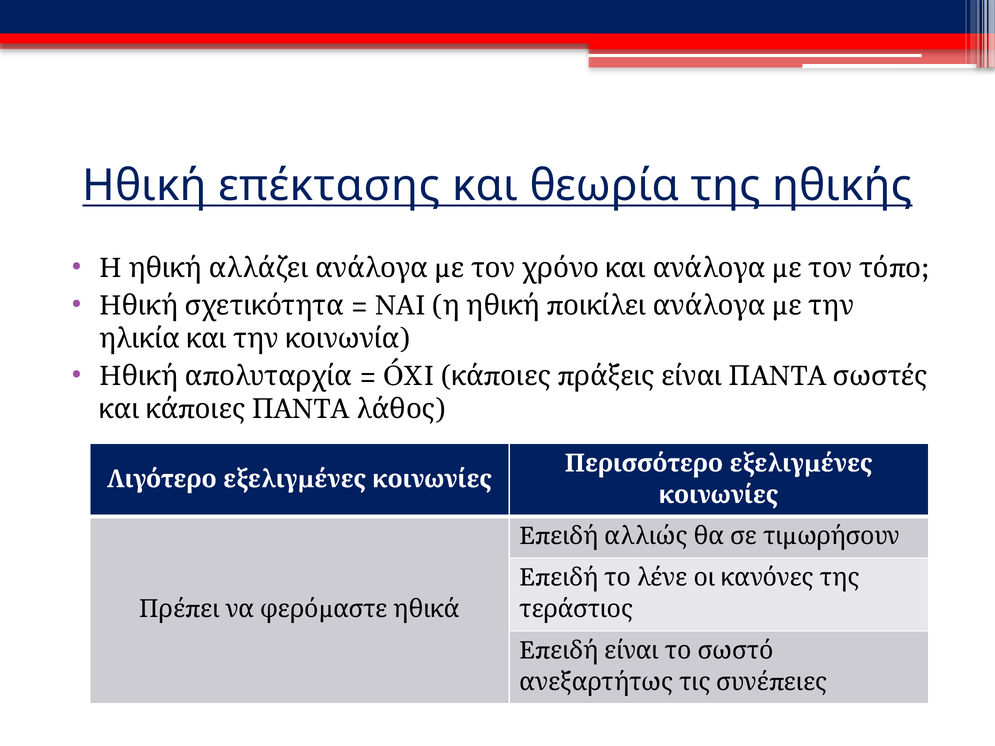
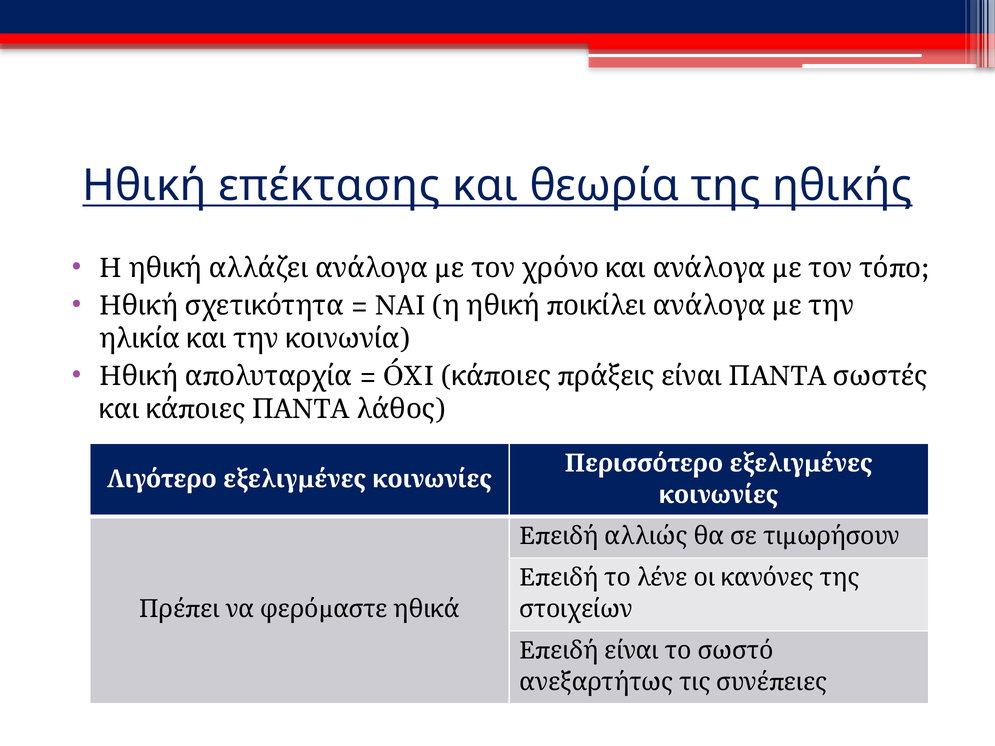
τεράστιος: τεράστιος -> στοιχείων (576, 609)
